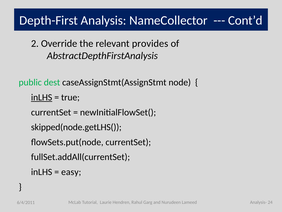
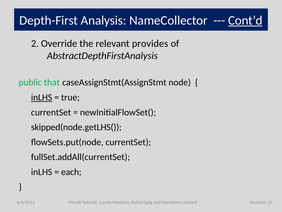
Cont’d underline: none -> present (245, 20)
dest: dest -> that (52, 82)
easy: easy -> each (71, 172)
